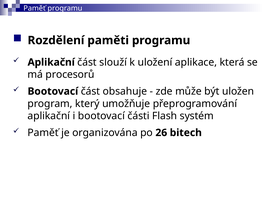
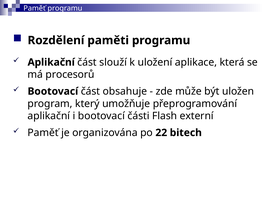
systém: systém -> externí (197, 116)
26: 26 -> 22 (161, 133)
